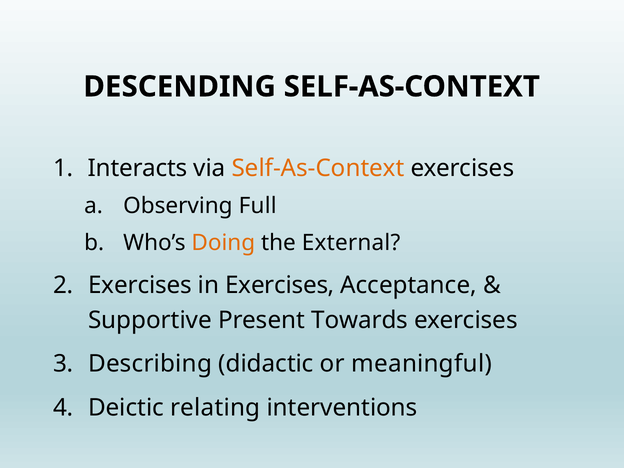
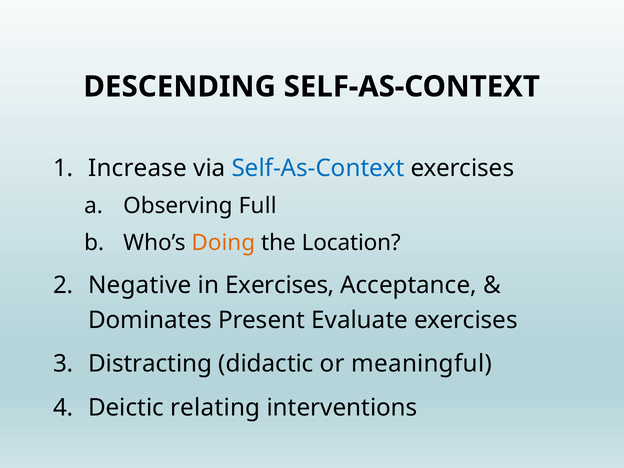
Interacts: Interacts -> Increase (137, 168)
Self-As-Context colour: orange -> blue (318, 168)
External: External -> Location (351, 243)
Exercises: Exercises -> Negative (140, 285)
Supportive: Supportive -> Dominates (150, 320)
Towards: Towards -> Evaluate (360, 320)
Describing: Describing -> Distracting (150, 364)
